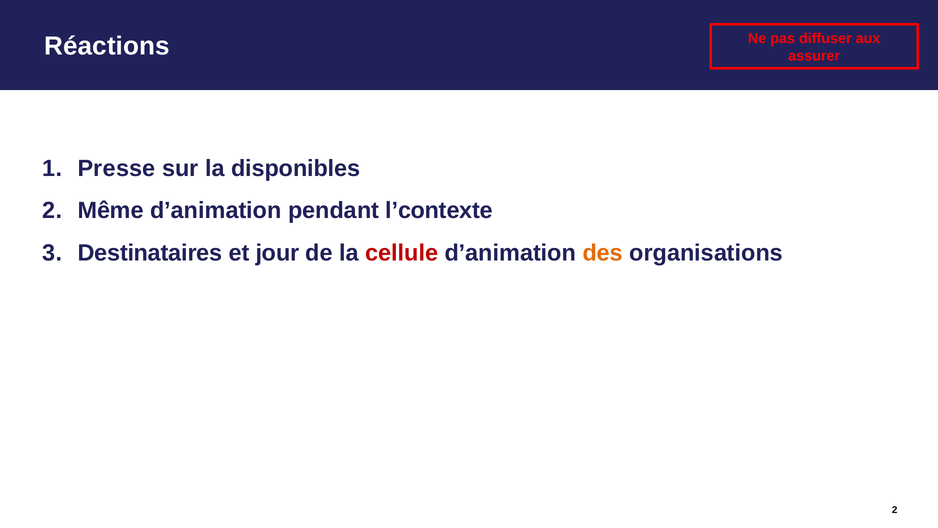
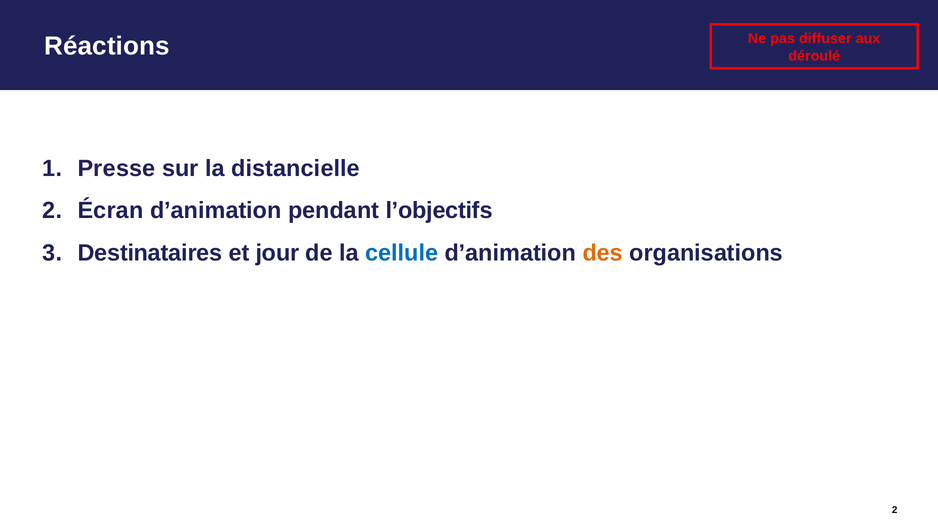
assurer: assurer -> déroulé (814, 56)
disponibles: disponibles -> distancielle (296, 168)
Même: Même -> Écran (111, 210)
l’contexte: l’contexte -> l’objectifs (439, 210)
cellule colour: red -> blue (402, 253)
